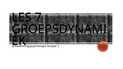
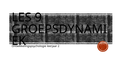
7: 7 -> 9 (38, 17)
